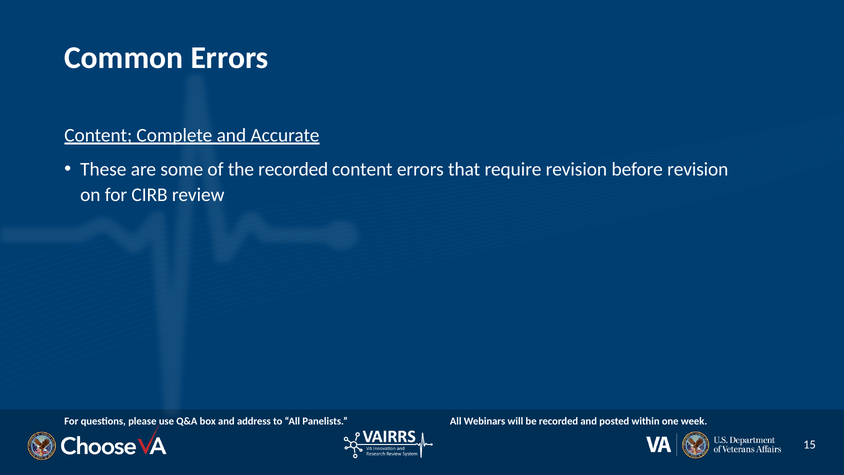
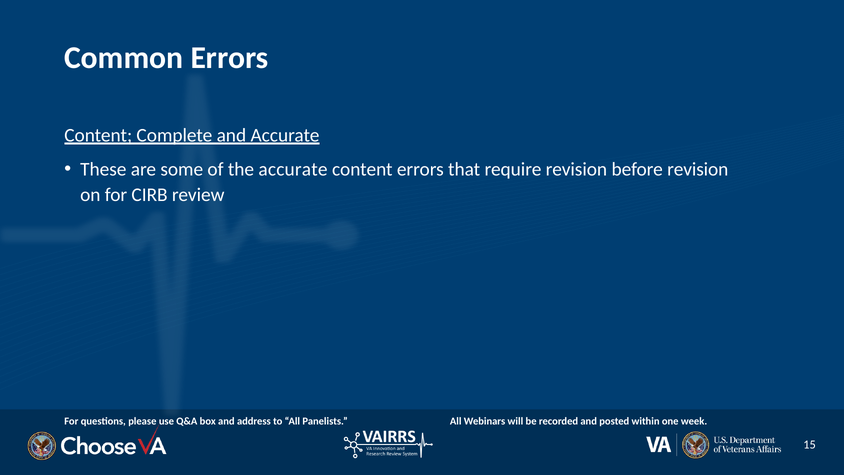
the recorded: recorded -> accurate (293, 169)
